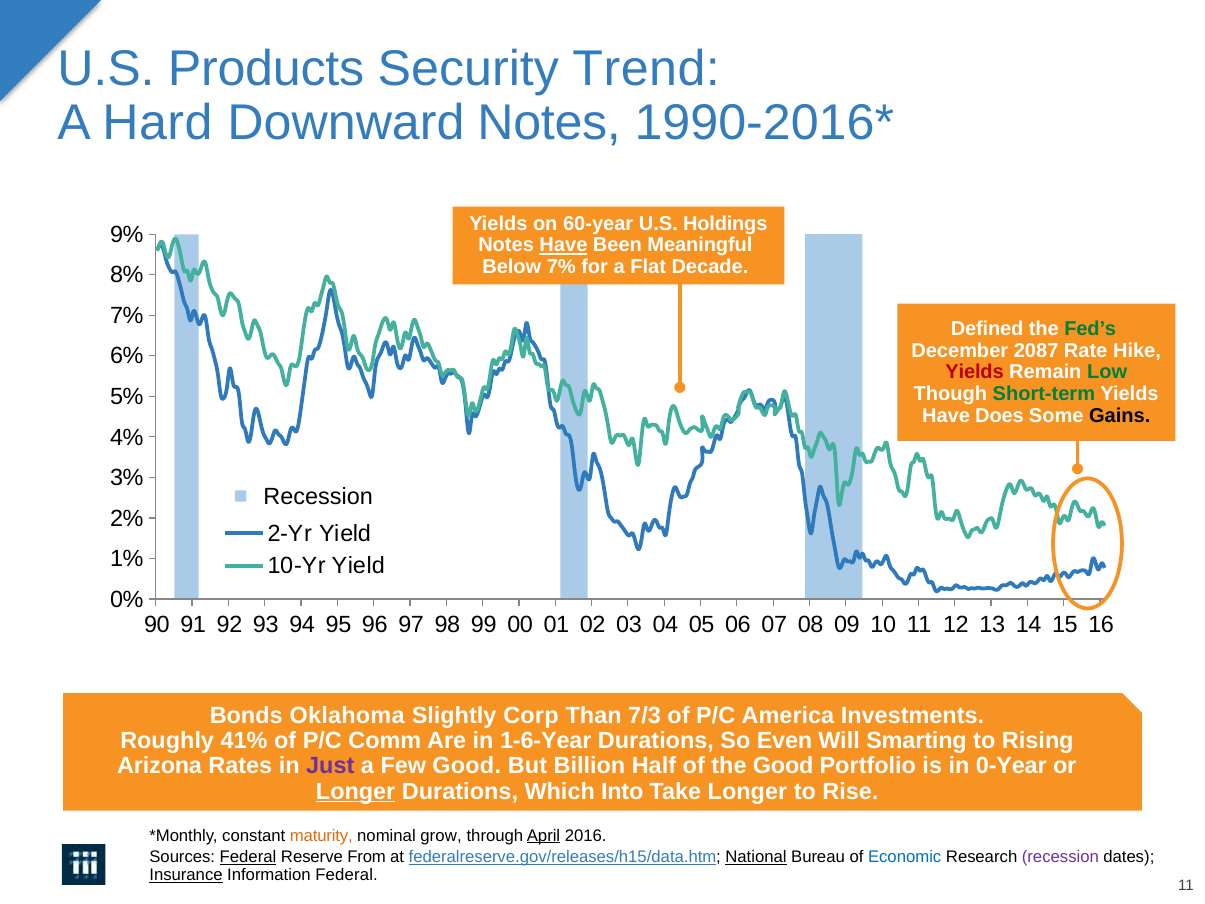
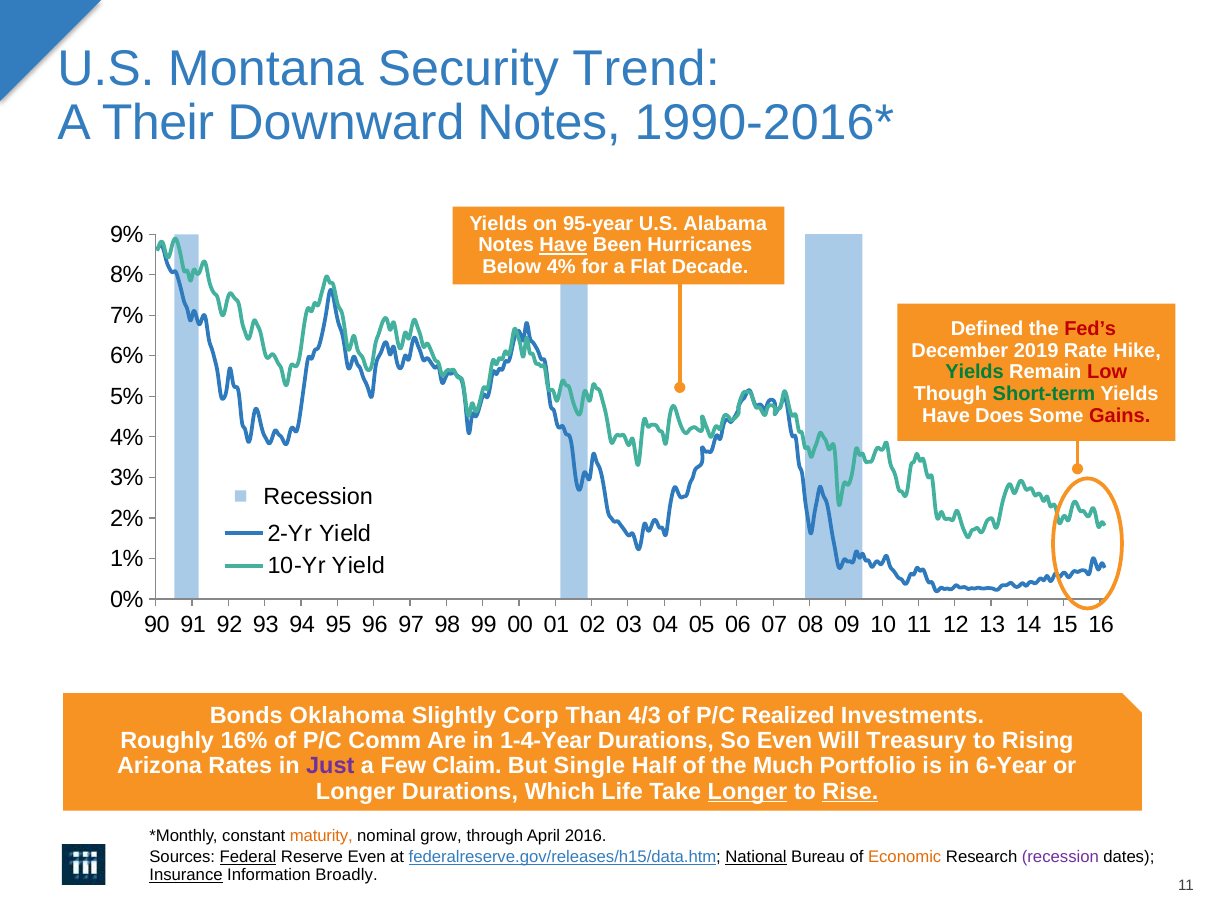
Products: Products -> Montana (266, 69)
Hard: Hard -> Their (158, 123)
60-year: 60-year -> 95-year (598, 224)
Holdings: Holdings -> Alabama (725, 224)
Meaningful: Meaningful -> Hurricanes (700, 245)
Below 7%: 7% -> 4% (561, 267)
Fed’s colour: green -> red (1090, 329)
2087: 2087 -> 2019 (1036, 350)
Yields colour: red -> green (975, 372)
Low colour: green -> red (1107, 372)
Gains colour: black -> red (1120, 416)
7/3: 7/3 -> 4/3 (645, 715)
America: America -> Realized (788, 715)
41%: 41% -> 16% (244, 741)
1-6-Year: 1-6-Year -> 1-4-Year (546, 741)
Smarting: Smarting -> Treasury (916, 741)
Few Good: Good -> Claim (467, 766)
Billion: Billion -> Single (589, 766)
the Good: Good -> Much (783, 766)
0-Year: 0-Year -> 6-Year (1011, 766)
Longer underline: present -> none (356, 791)
Into: Into -> Life (622, 791)
Longer underline: none -> present (747, 791)
Rise underline: none -> present (850, 791)
April underline: present -> none (544, 835)
Reserve From: From -> Even (367, 857)
Economic colour: blue -> orange (905, 857)
Information Federal: Federal -> Broadly (347, 875)
